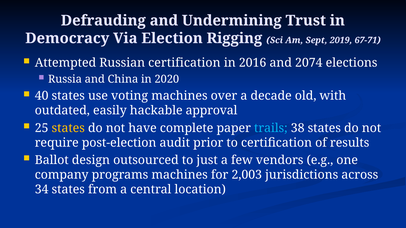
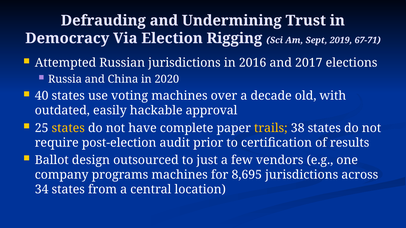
Russian certification: certification -> jurisdictions (184, 63)
2074: 2074 -> 2017 (309, 63)
trails colour: light blue -> yellow (271, 128)
2,003: 2,003 -> 8,695 (247, 175)
